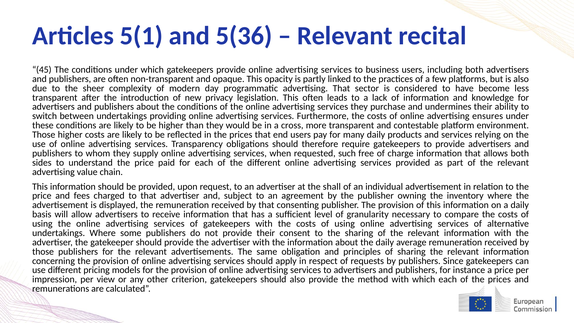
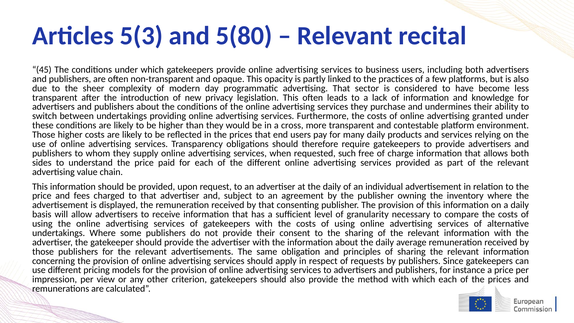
5(1: 5(1 -> 5(3 (141, 36)
5(36: 5(36 -> 5(80 (244, 36)
ensures: ensures -> granted (488, 116)
at the shall: shall -> daily (332, 186)
